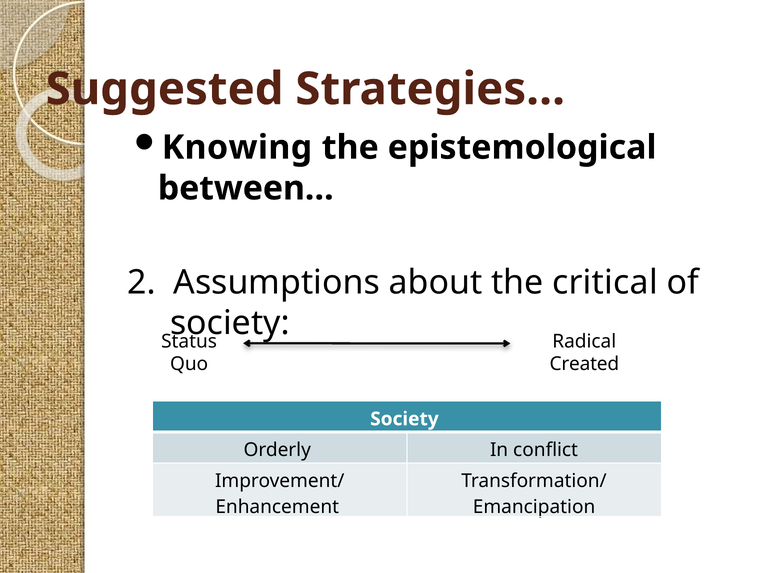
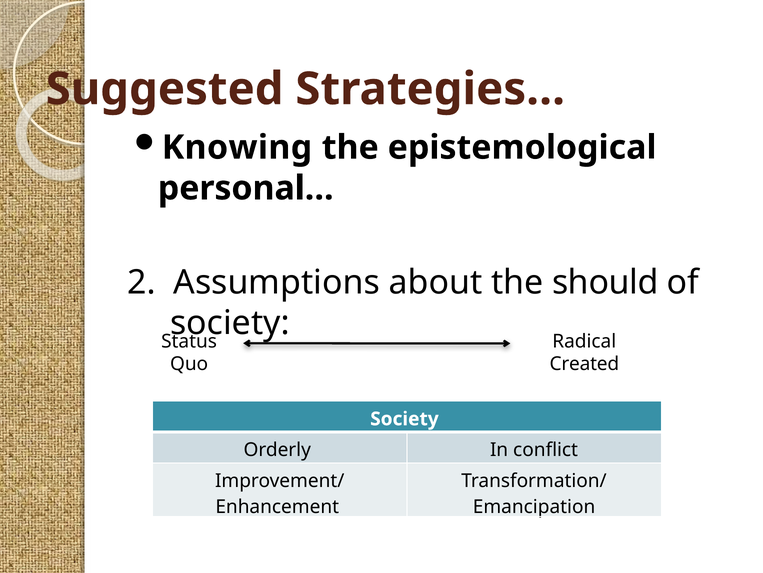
between…: between… -> personal… (246, 188)
critical: critical -> should (605, 282)
